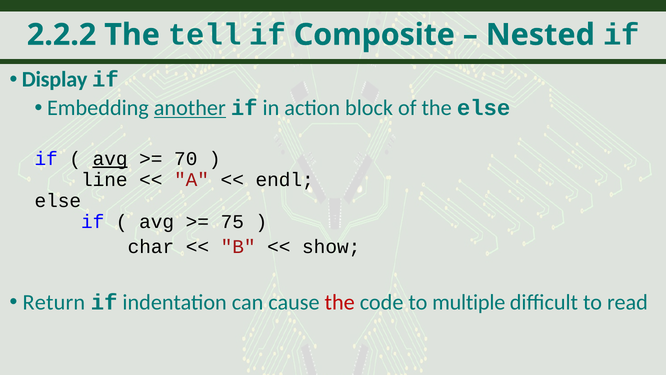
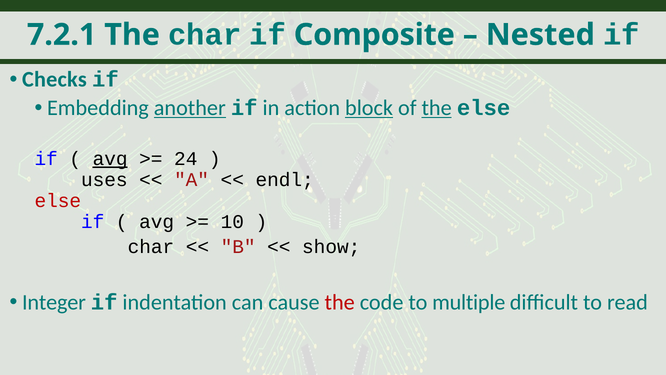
2.2.2: 2.2.2 -> 7.2.1 (62, 35)
The tell: tell -> char (205, 35)
Display: Display -> Checks (54, 79)
block underline: none -> present (369, 108)
the underline: none -> present (437, 108)
70: 70 -> 24 (186, 159)
line: line -> uses (104, 180)
else colour: black -> red (58, 201)
75: 75 -> 10 (232, 222)
Return: Return -> Integer (54, 302)
